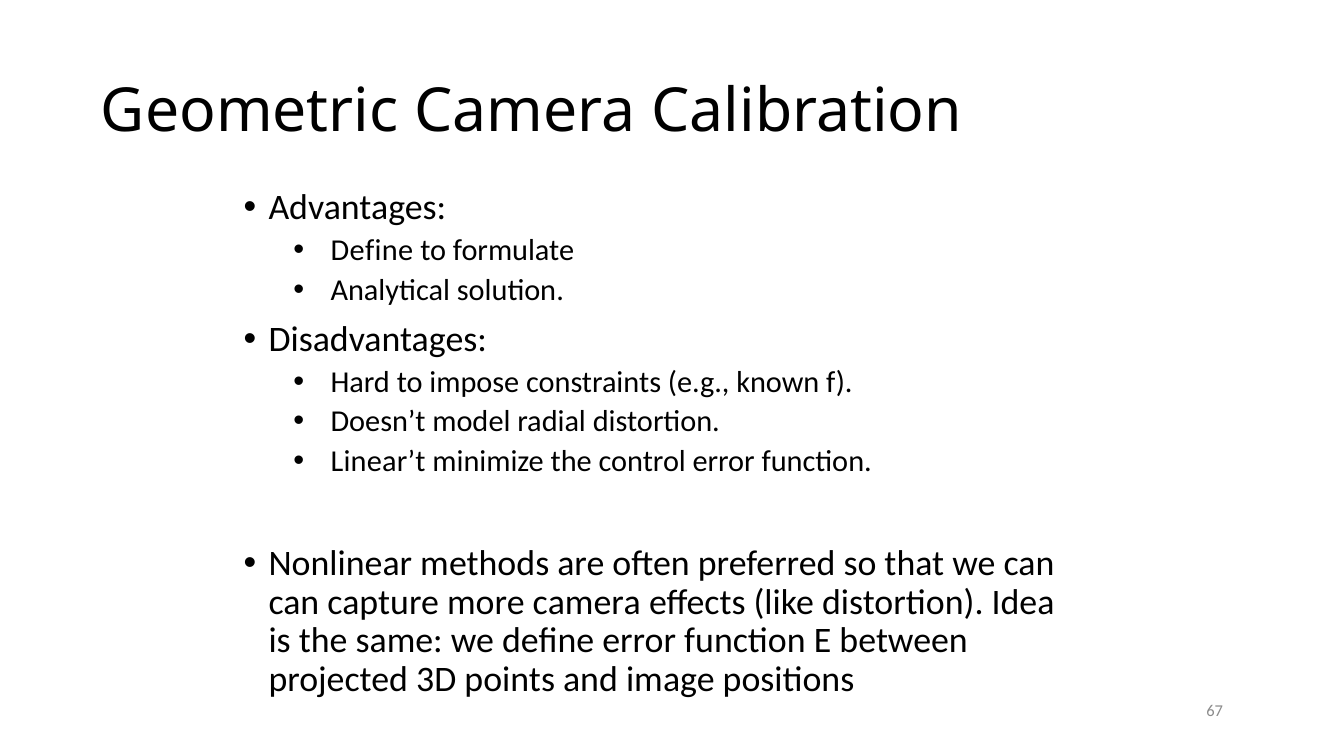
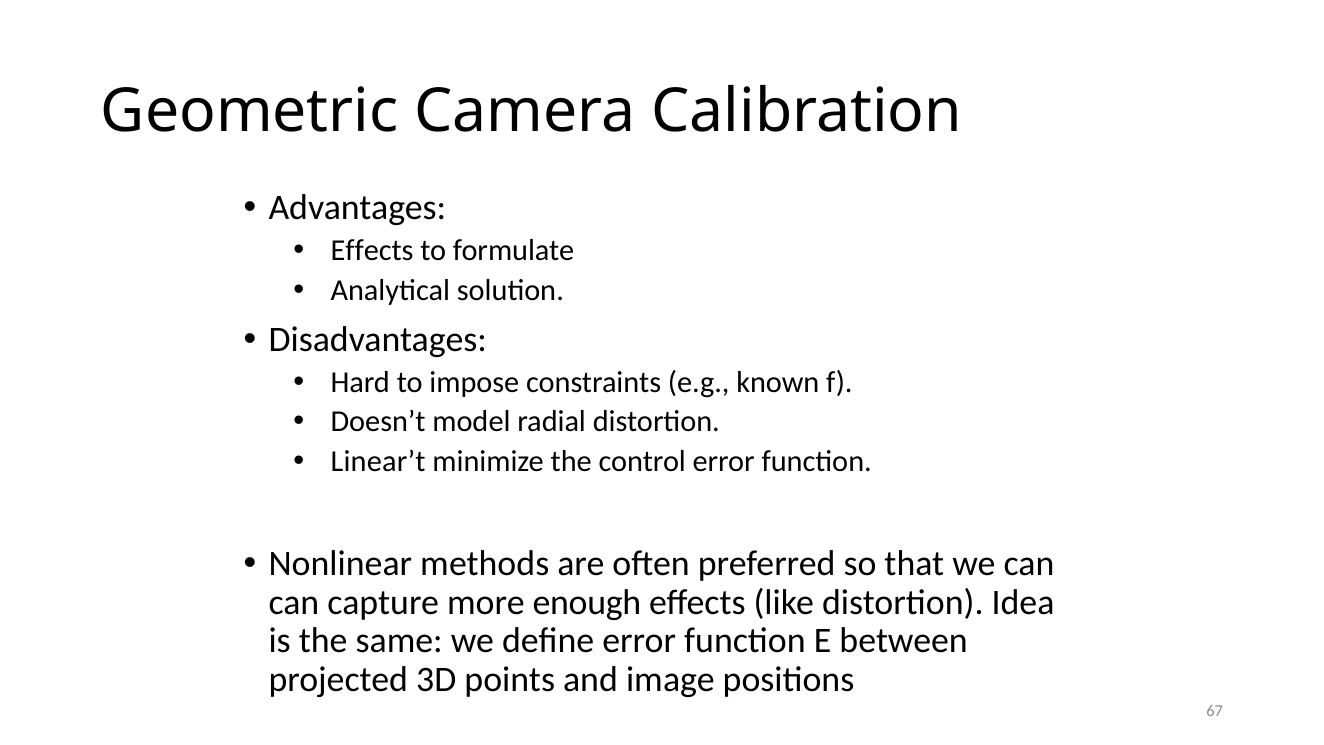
Define: Define -> Effects (372, 250)
more camera: camera -> enough (587, 602)
